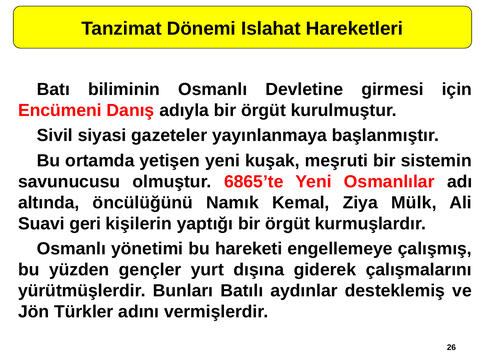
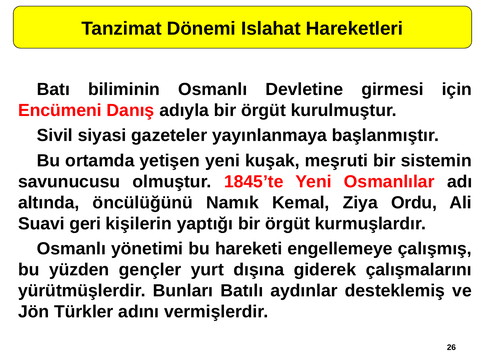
6865’te: 6865’te -> 1845’te (254, 182)
Mülk: Mülk -> Ordu (414, 203)
